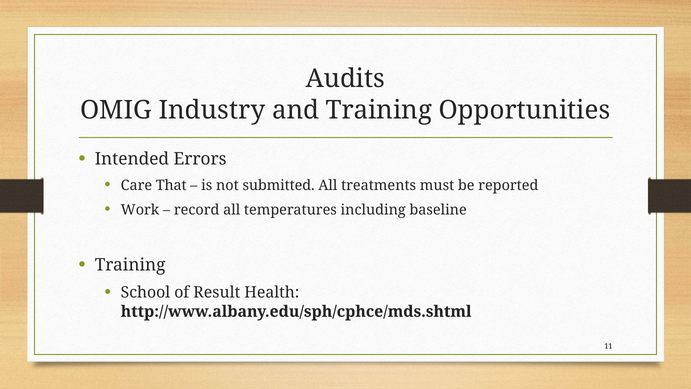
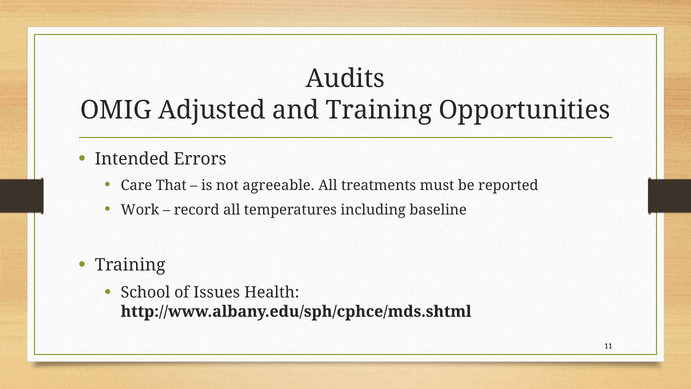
Industry: Industry -> Adjusted (212, 110)
submitted: submitted -> agreeable (278, 185)
Result: Result -> Issues (217, 292)
